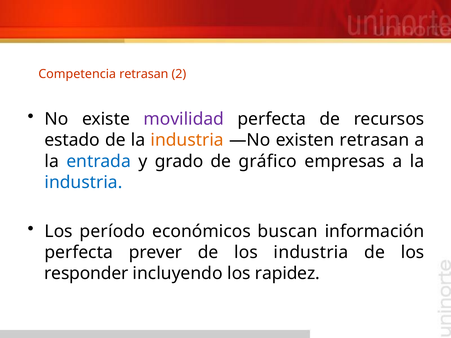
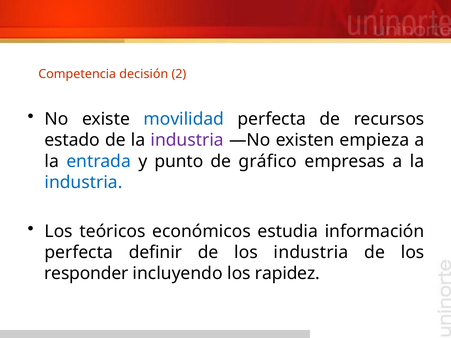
Competencia retrasan: retrasan -> decisión (144, 74)
movilidad colour: purple -> blue (184, 119)
industria colour: orange -> purple (187, 140)
existen retrasan: retrasan -> empieza (374, 140)
grado: grado -> punto (179, 161)
período: período -> teóricos (112, 232)
buscan: buscan -> estudia (288, 232)
prever: prever -> definir (155, 253)
